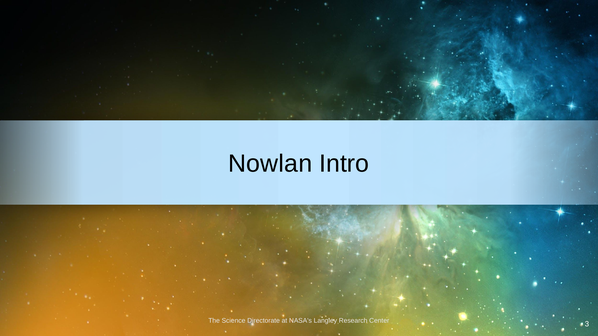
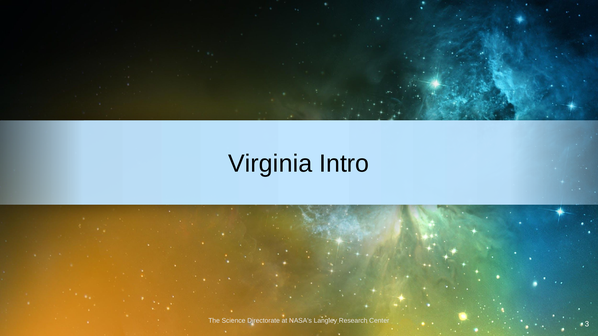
Nowlan: Nowlan -> Virginia (270, 164)
